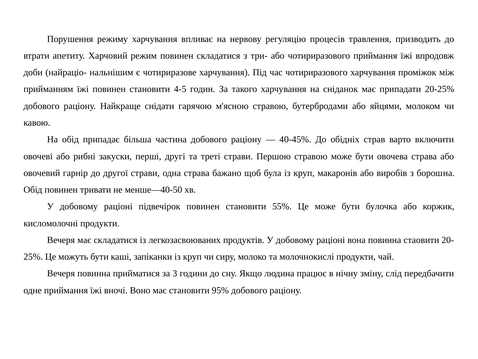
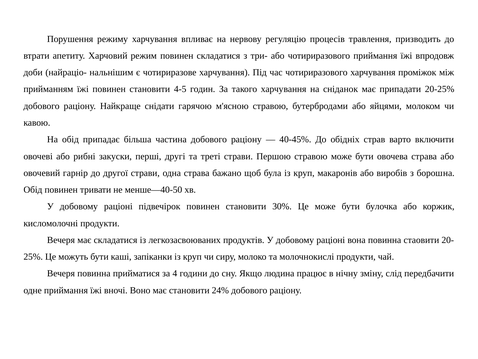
55%: 55% -> 30% (282, 206)
3: 3 -> 4 (175, 273)
95%: 95% -> 24% (220, 290)
